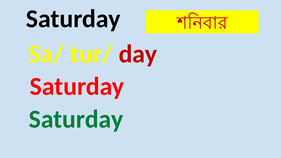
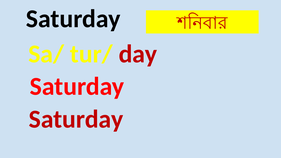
Saturday colour: green -> red (76, 119)
